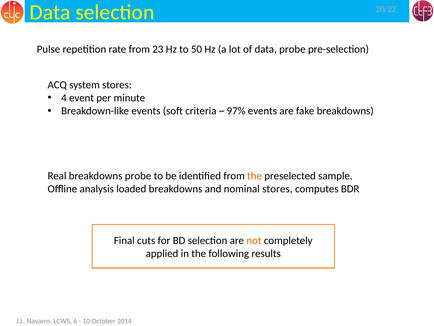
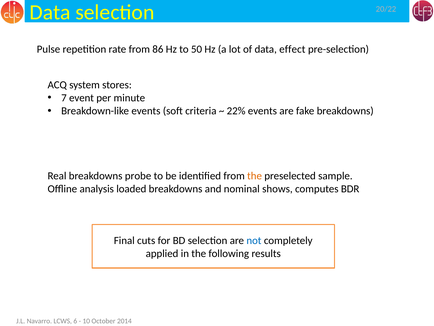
23: 23 -> 86 (158, 49)
data probe: probe -> effect (292, 49)
4: 4 -> 7 (64, 98)
97%: 97% -> 22% (236, 111)
nominal stores: stores -> shows (277, 189)
not colour: orange -> blue (254, 240)
